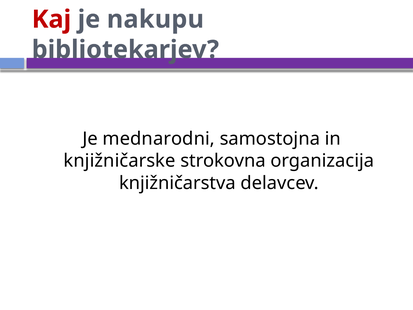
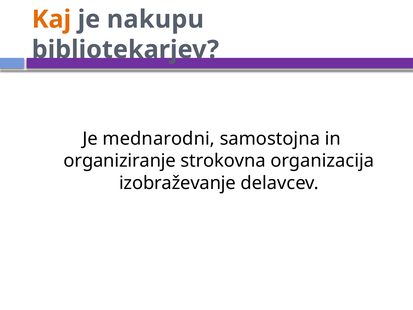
Kaj colour: red -> orange (51, 19)
knjižničarske: knjižničarske -> organiziranje (120, 161)
knjižničarstva: knjižničarstva -> izobraževanje (177, 183)
